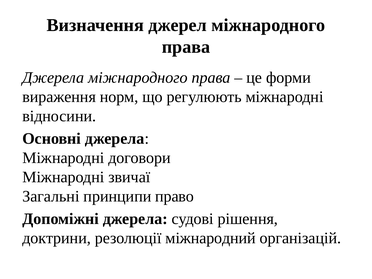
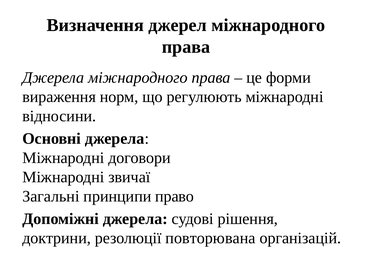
міжнародний: міжнародний -> повторювана (210, 238)
